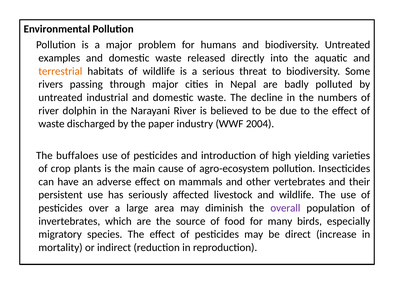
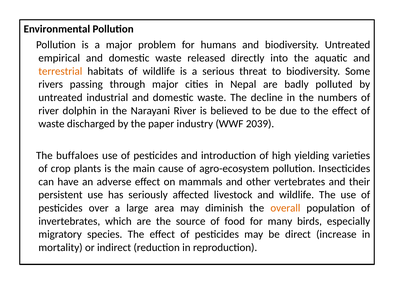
examples: examples -> empirical (59, 58)
2004: 2004 -> 2039 (260, 124)
overall colour: purple -> orange (285, 208)
